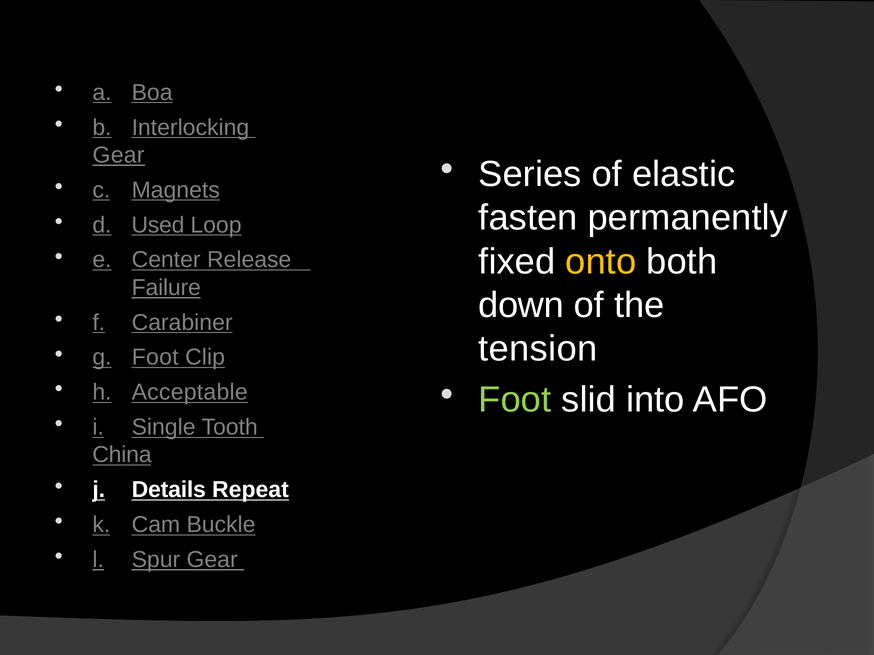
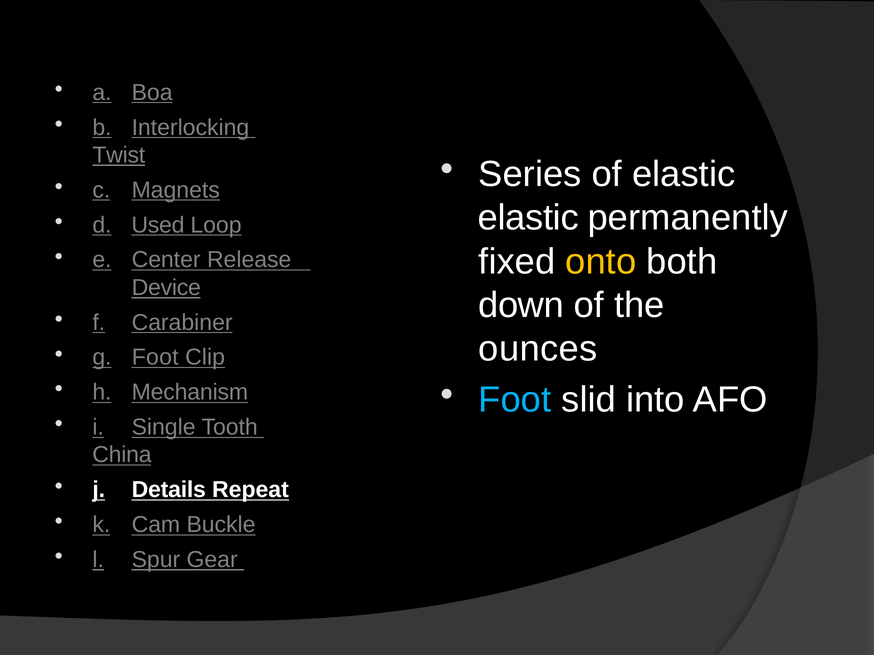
Gear: Gear -> Twist (119, 155)
fasten: fasten -> elastic (528, 218)
Failure: Failure -> Device (166, 288)
tension: tension -> ounces (538, 349)
Acceptable: Acceptable -> Mechanism (190, 393)
Foot colour: light green -> light blue (515, 400)
